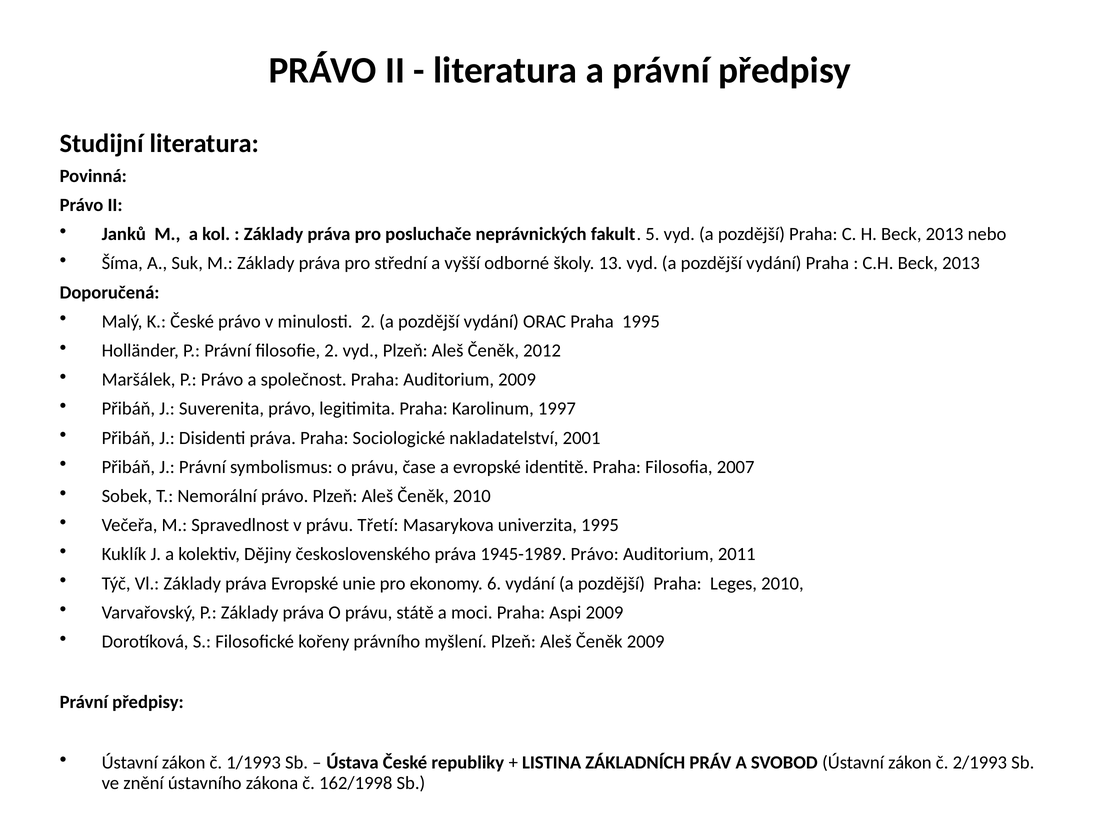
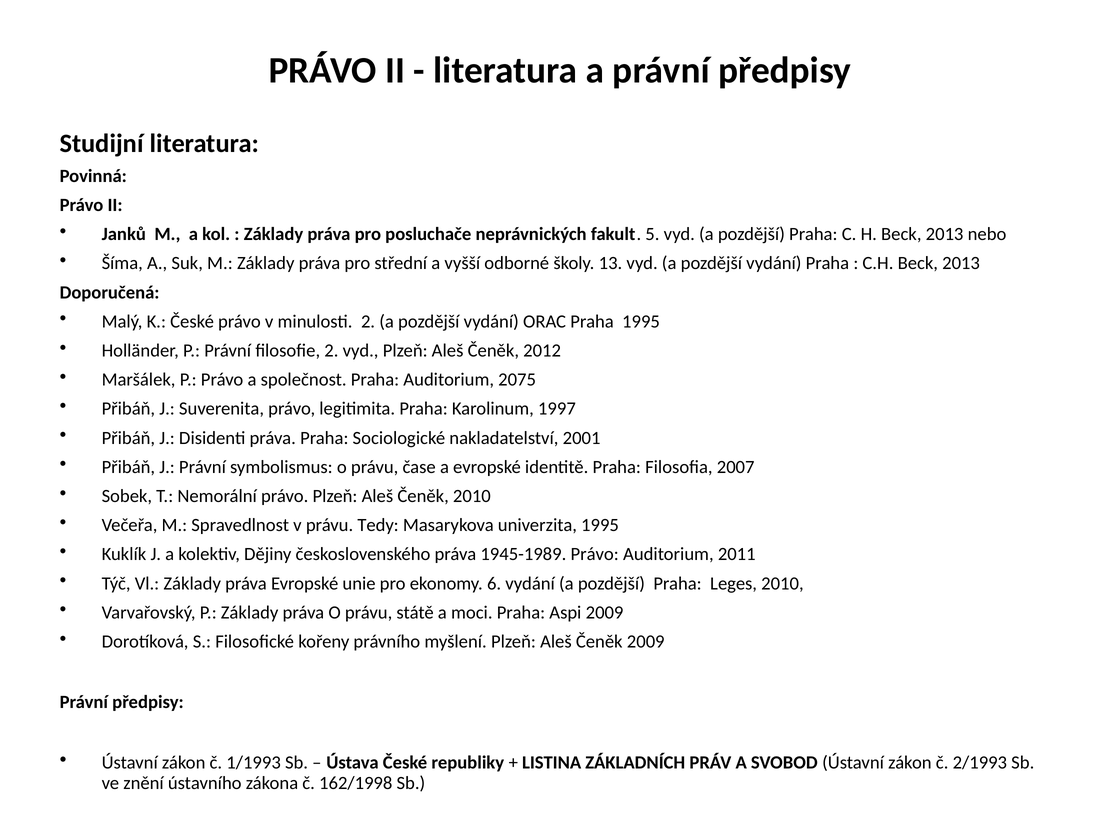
Auditorium 2009: 2009 -> 2075 (517, 380)
Třetí: Třetí -> Tedy (378, 525)
